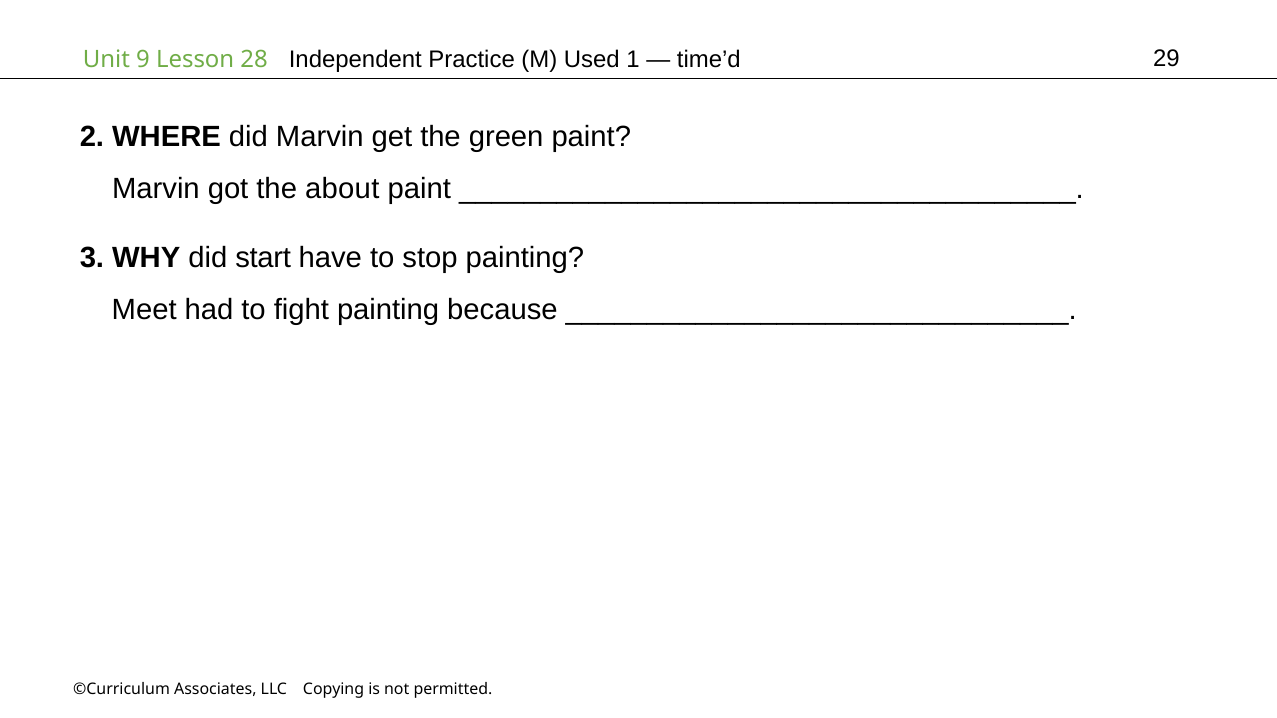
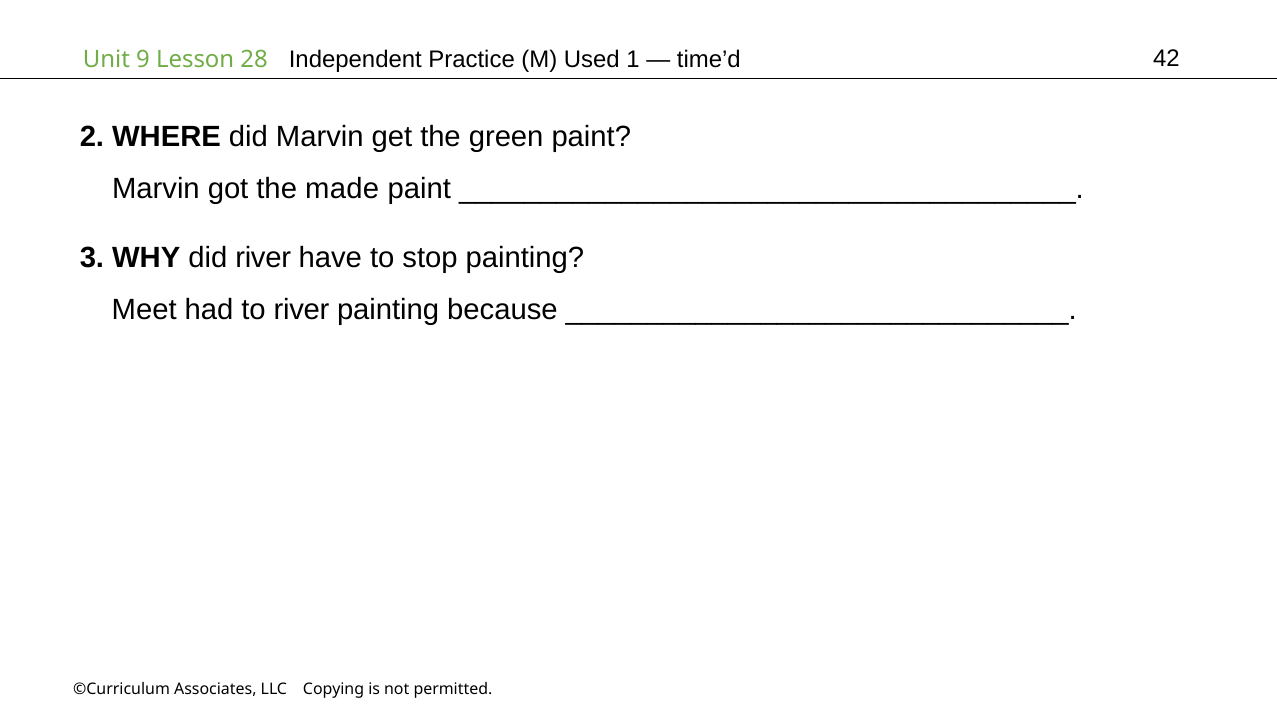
29: 29 -> 42 (1166, 59)
about: about -> made (342, 189)
did start: start -> river (263, 258)
to fight: fight -> river (302, 310)
